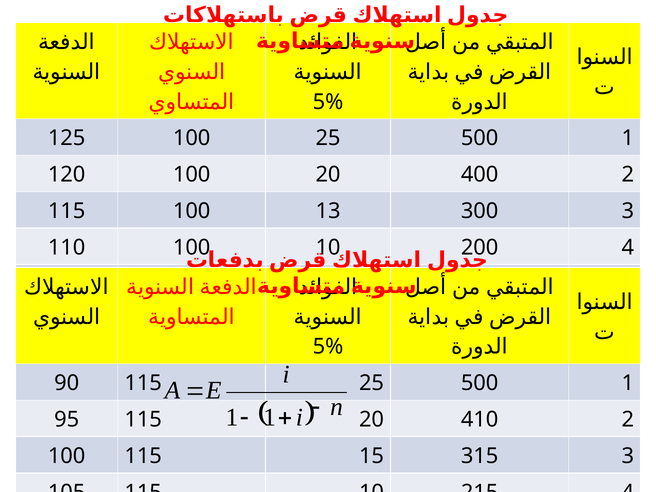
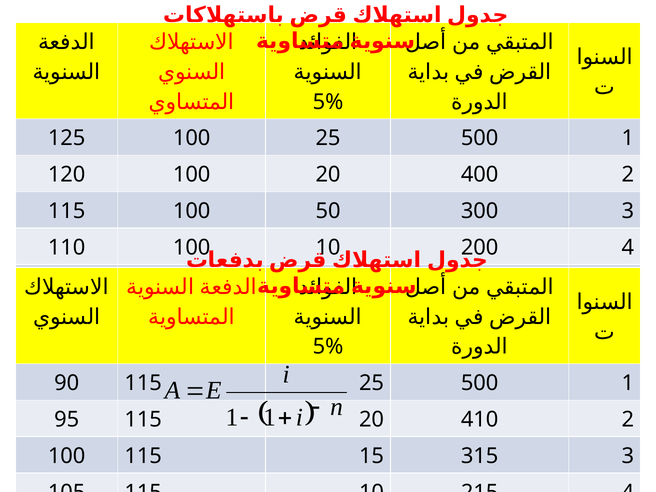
13: 13 -> 50 (328, 211)
